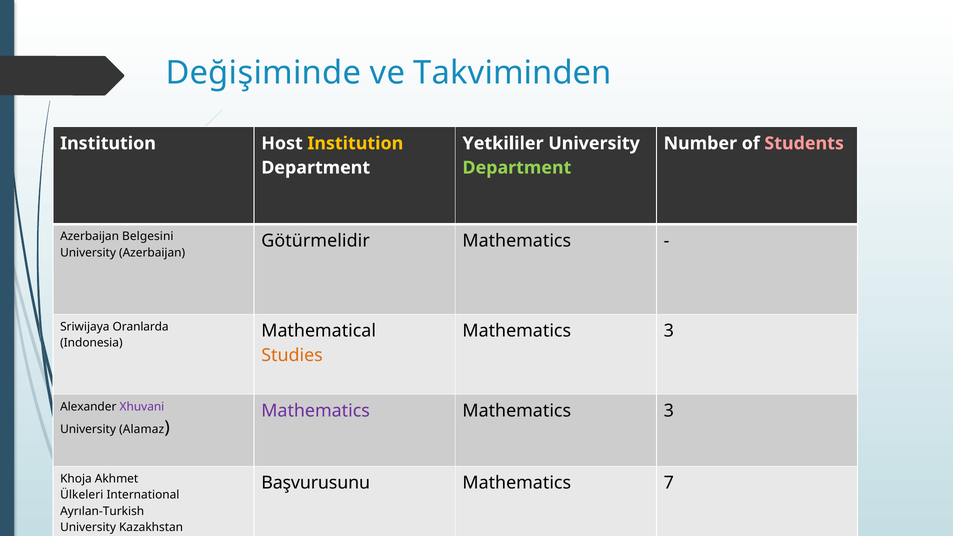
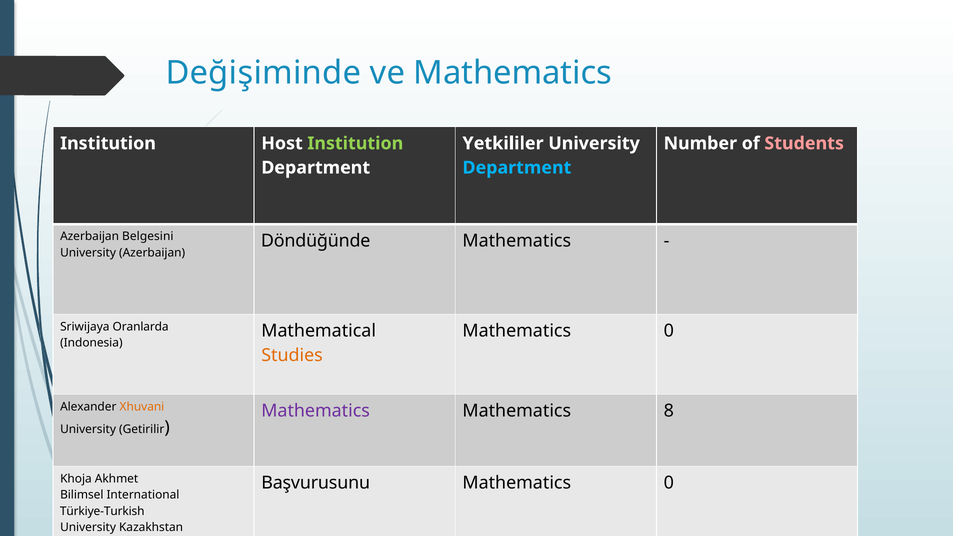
ve Takviminden: Takviminden -> Mathematics (513, 73)
Institution colour: yellow -> light green (355, 143)
Department colour: light green -> light blue (517, 168)
Götürmelidir: Götürmelidir -> Döndüğünde (316, 241)
3: 3 -> 0 (669, 331)
Xhuvani colour: purple -> orange (142, 407)
3: 3 -> 8 (669, 411)
Alamaz: Alamaz -> Getirilir (142, 429)
7: 7 -> 0 (669, 483)
Ülkeleri: Ülkeleri -> Bilimsel (82, 495)
Ayrılan-Turkish: Ayrılan-Turkish -> Türkiye-Turkish (102, 511)
